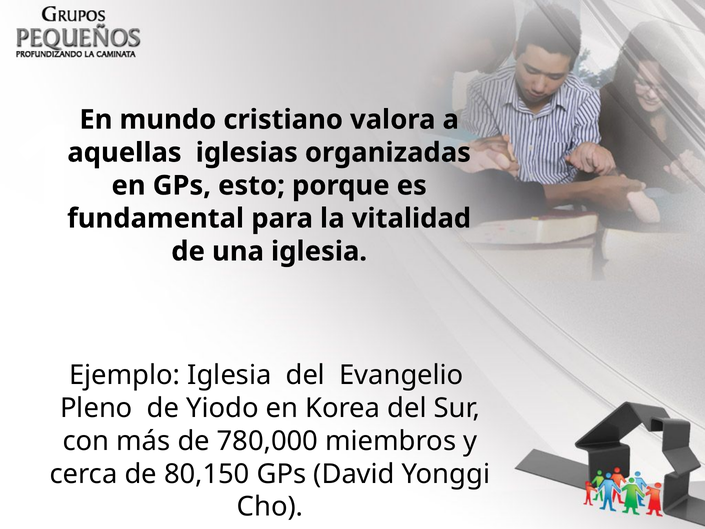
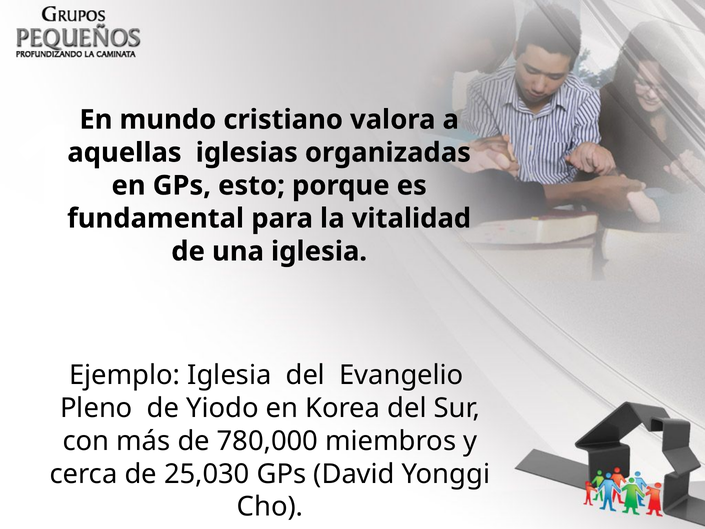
80,150: 80,150 -> 25,030 (207, 474)
